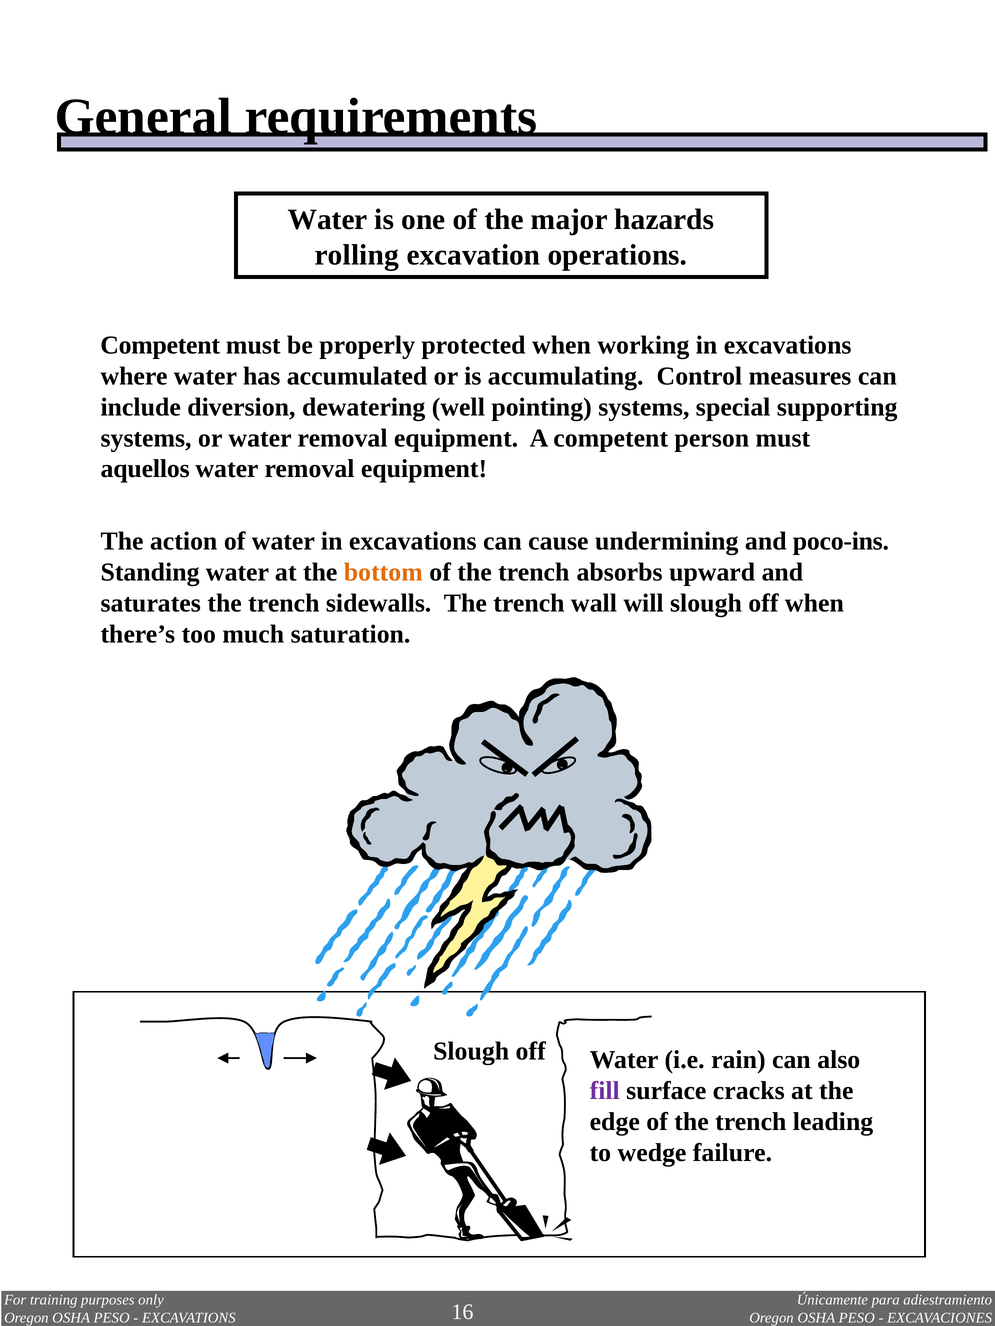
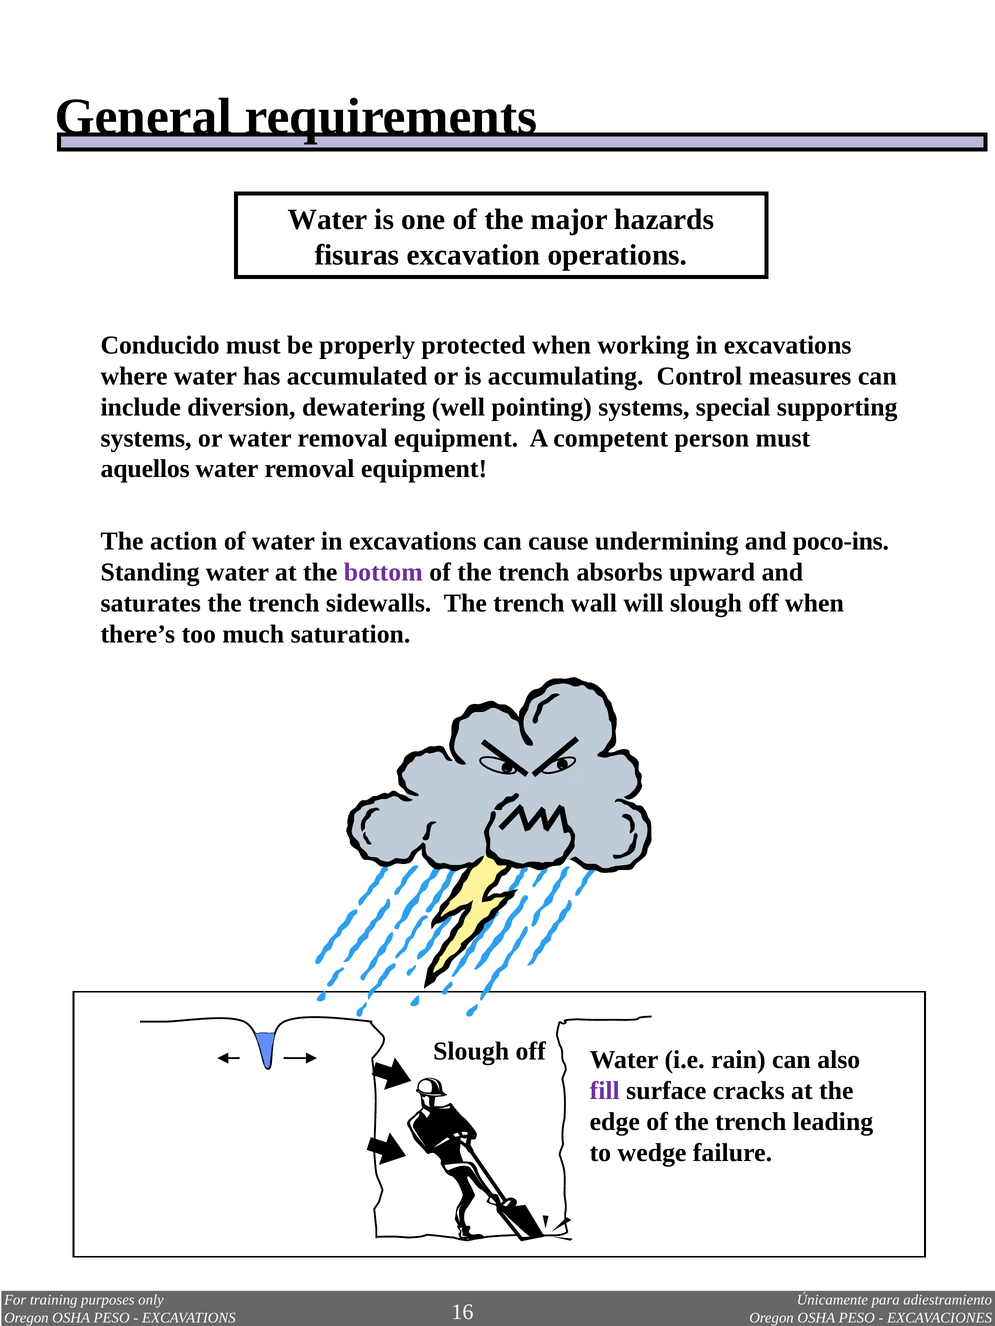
rolling: rolling -> fisuras (357, 255)
Competent: Competent -> Conducido (160, 345)
bottom colour: orange -> purple (383, 572)
